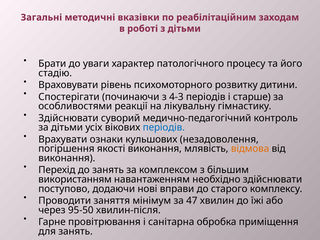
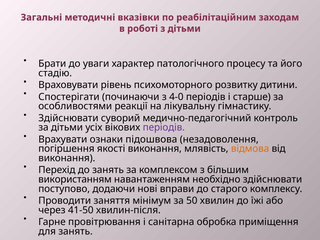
4-3: 4-3 -> 4-0 (176, 97)
періодів colour: blue -> purple (164, 127)
кульшових: кульшових -> підошвова (151, 139)
47: 47 -> 50 (192, 201)
95-50: 95-50 -> 41-50 (81, 210)
